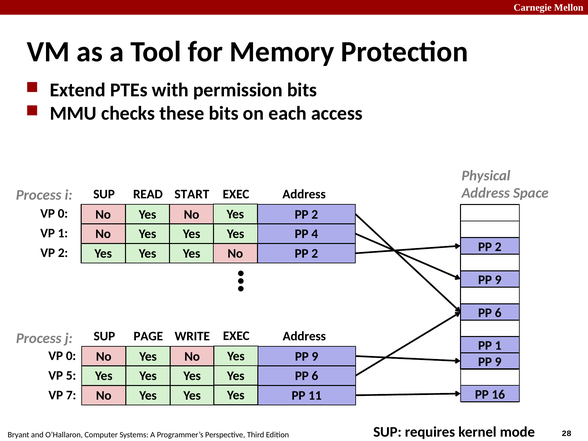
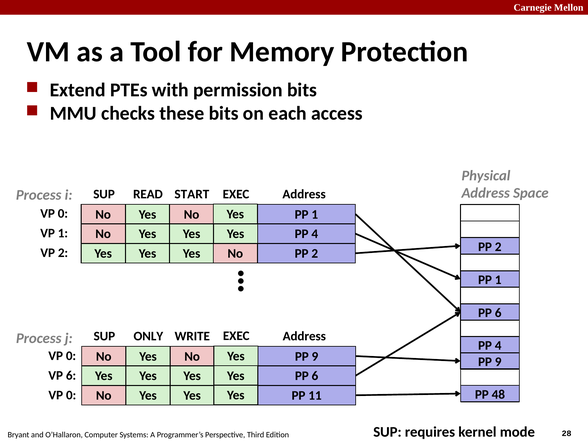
2: 2 -> 1 (315, 214)
9: 9 -> 1 (498, 280)
PAGE: PAGE -> ONLY (148, 336)
1: 1 -> 4 (498, 346)
VP 5: 5 -> 6 (71, 376)
16: 16 -> 48 (498, 394)
7: 7 -> 0 (71, 395)
